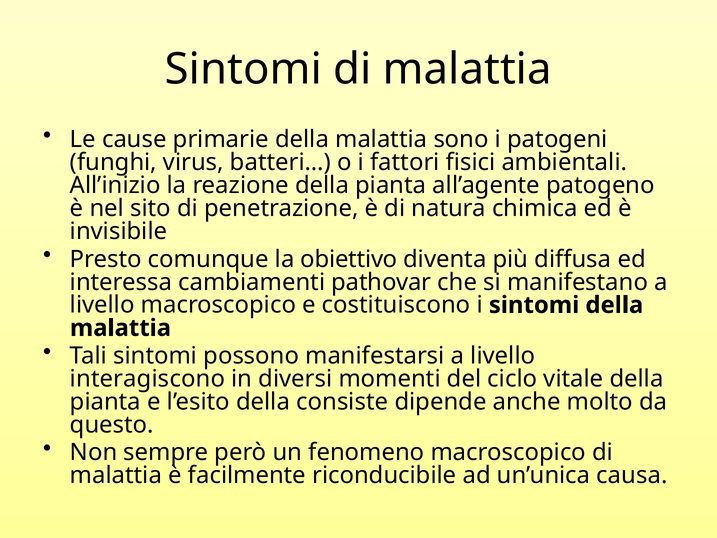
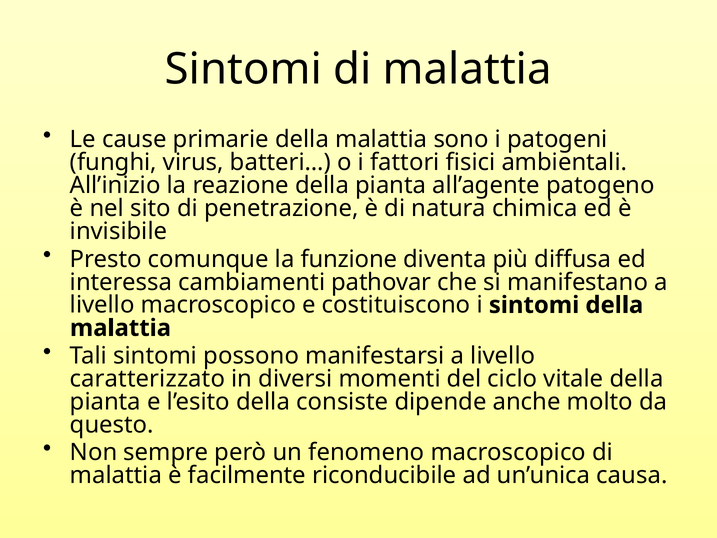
obiettivo: obiettivo -> funzione (349, 259)
interagiscono: interagiscono -> caratterizzato (147, 379)
